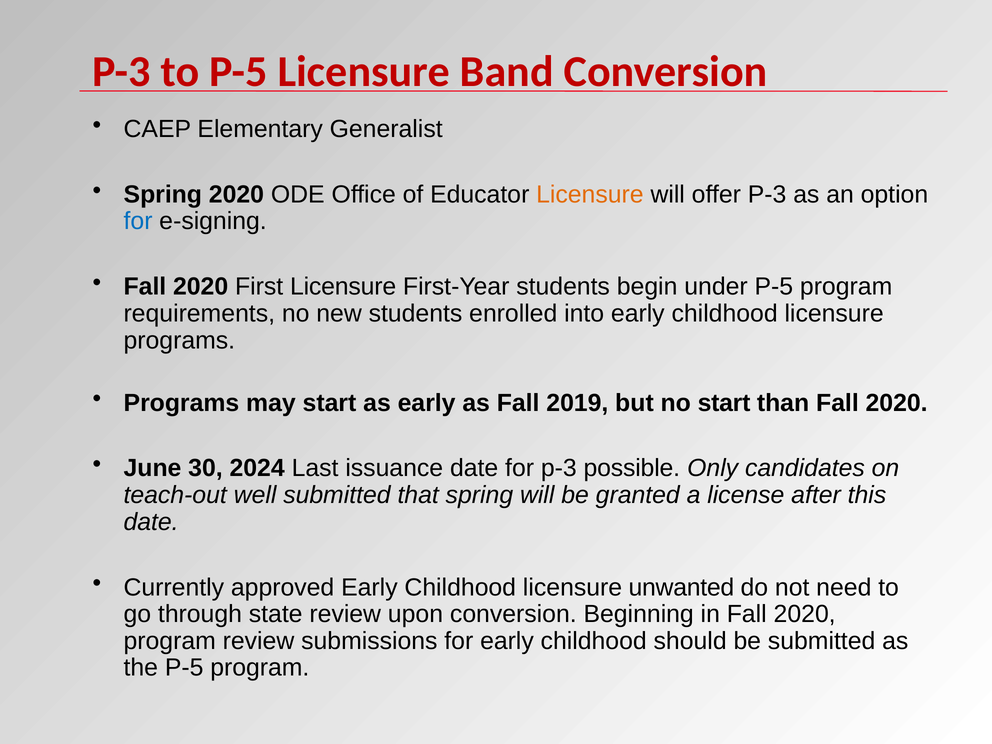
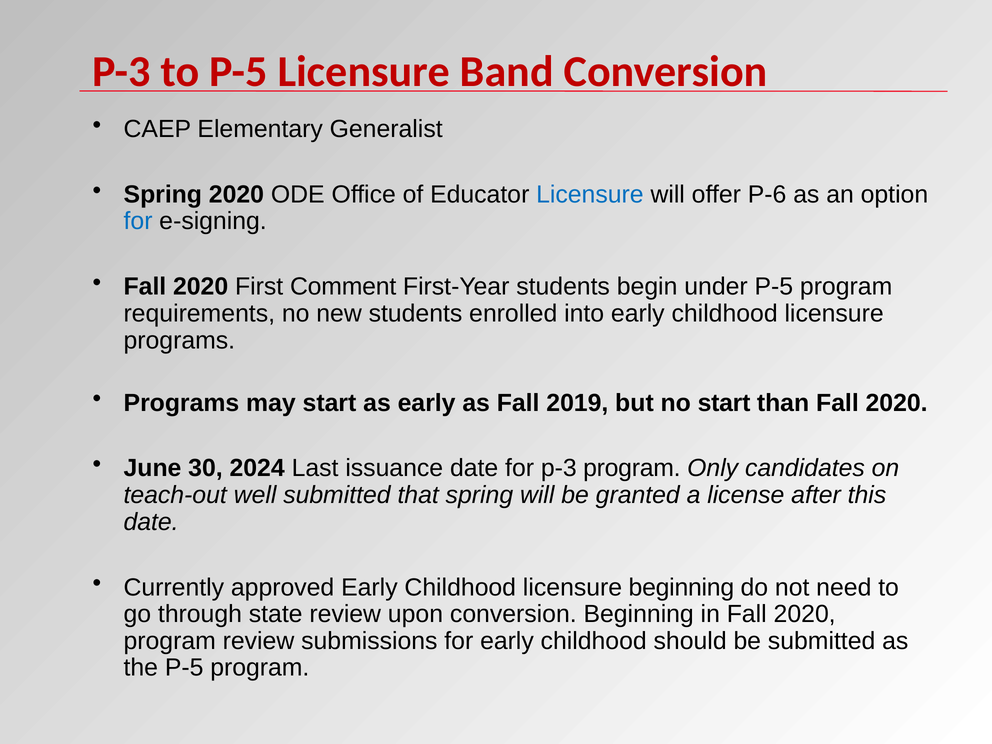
Licensure colour: orange -> blue (590, 195)
offer P-3: P-3 -> P-6 (767, 195)
First Licensure: Licensure -> Comment (343, 287)
p-3 possible: possible -> program (632, 468)
licensure unwanted: unwanted -> beginning (681, 587)
